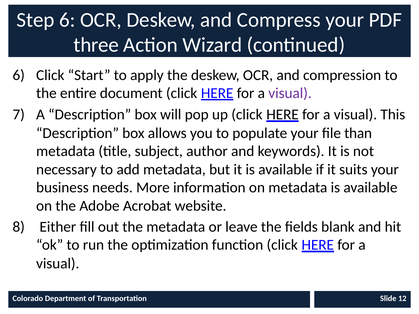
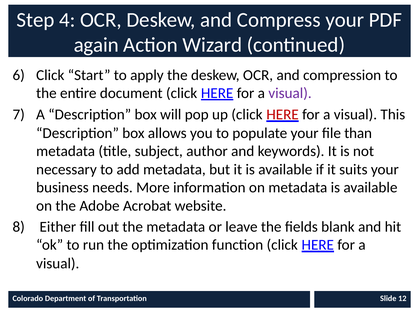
Step 6: 6 -> 4 (67, 20)
three: three -> again (96, 45)
HERE colour: black -> red (283, 115)
